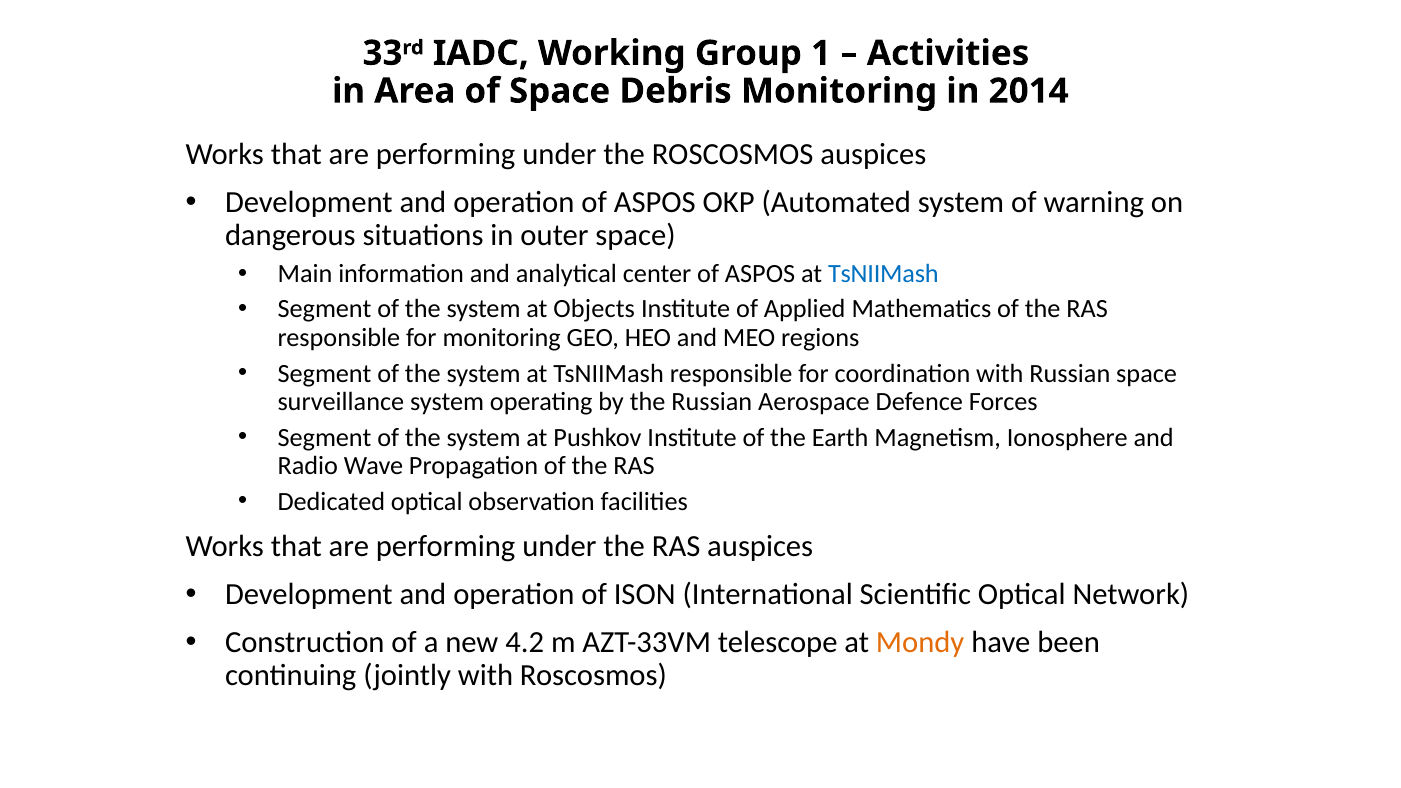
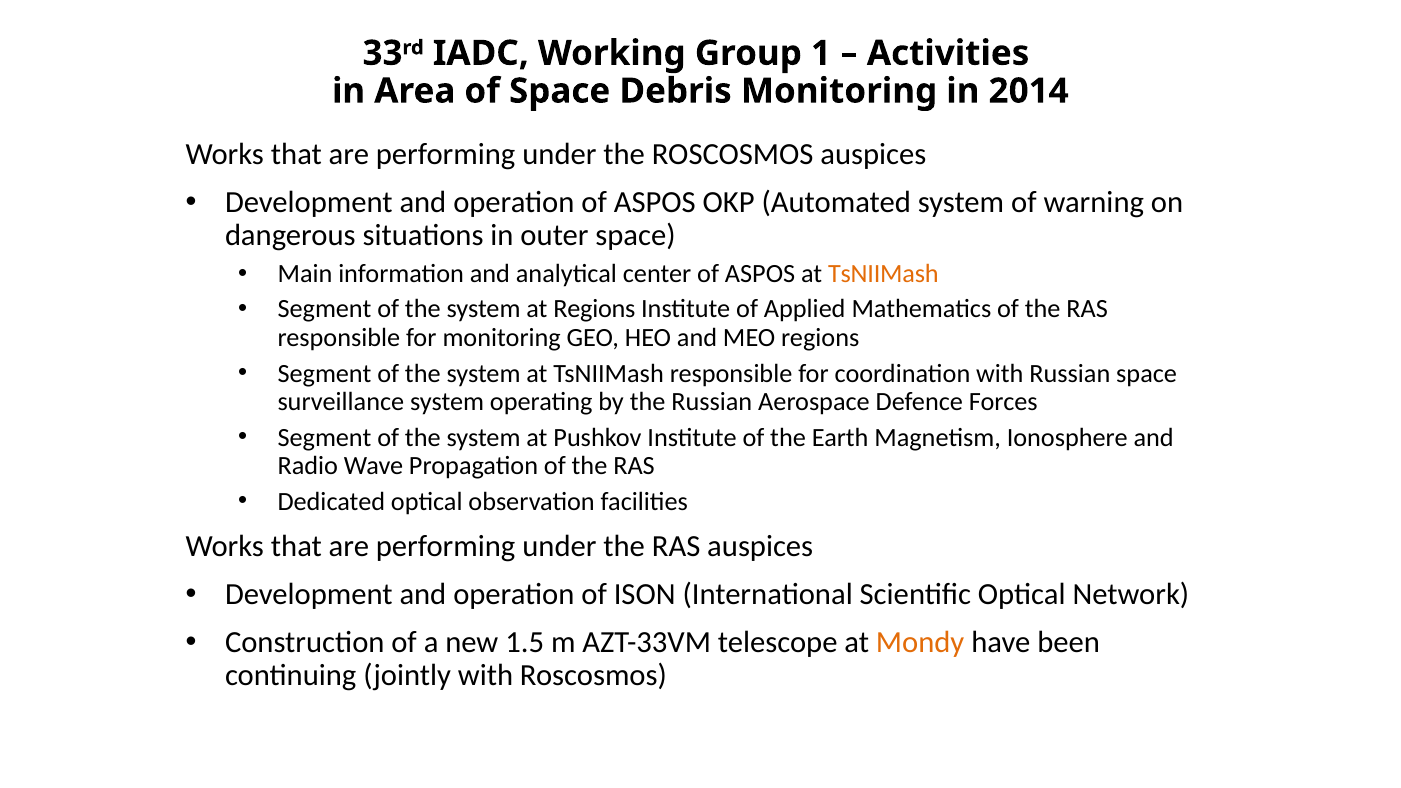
TsNIIMash colour: blue -> orange (883, 274)
at Objects: Objects -> Regions (594, 309)
4.2: 4.2 -> 1.5 (525, 642)
